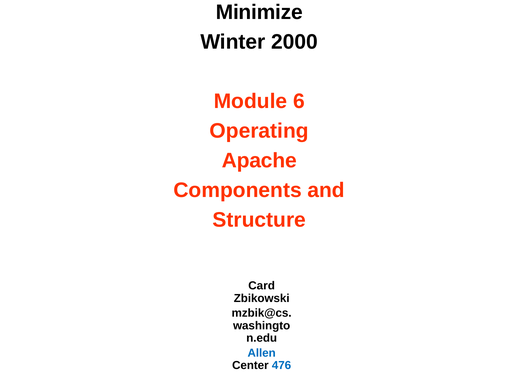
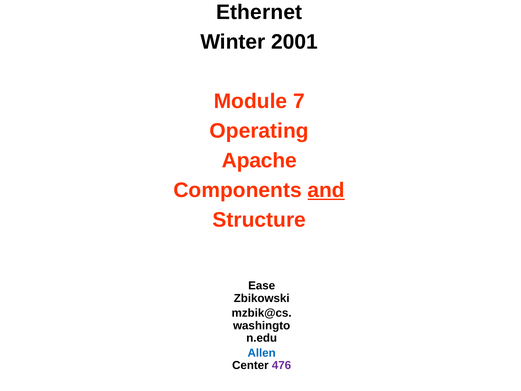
Minimize: Minimize -> Ethernet (259, 12)
2000: 2000 -> 2001 (295, 42)
6: 6 -> 7 (299, 101)
and underline: none -> present (326, 190)
Card: Card -> Ease (262, 286)
476 colour: blue -> purple (281, 365)
